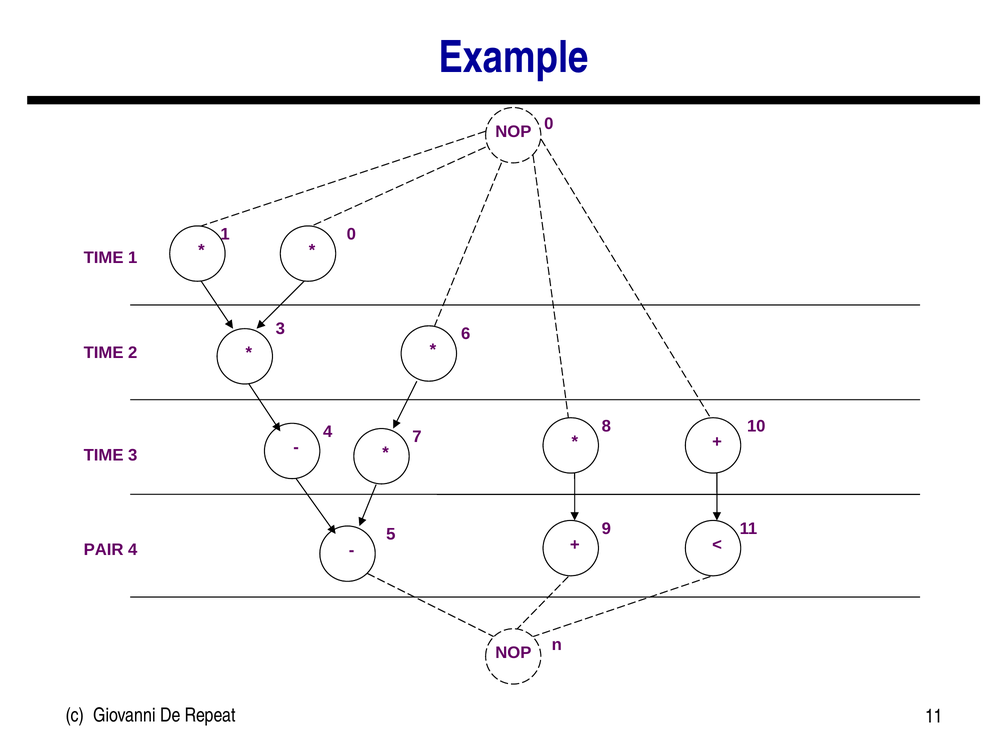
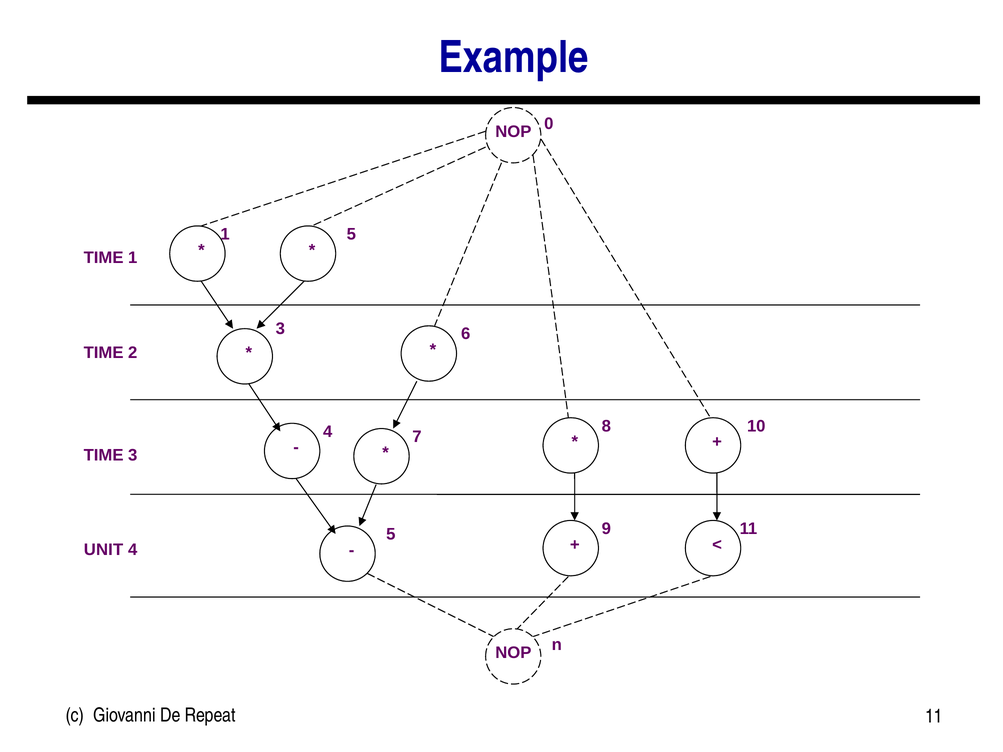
1 0: 0 -> 5 (351, 234)
PAIR: PAIR -> UNIT (104, 550)
